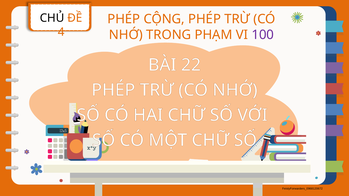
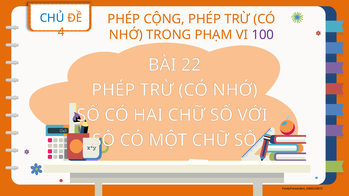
CHỦ colour: black -> blue (52, 18)
